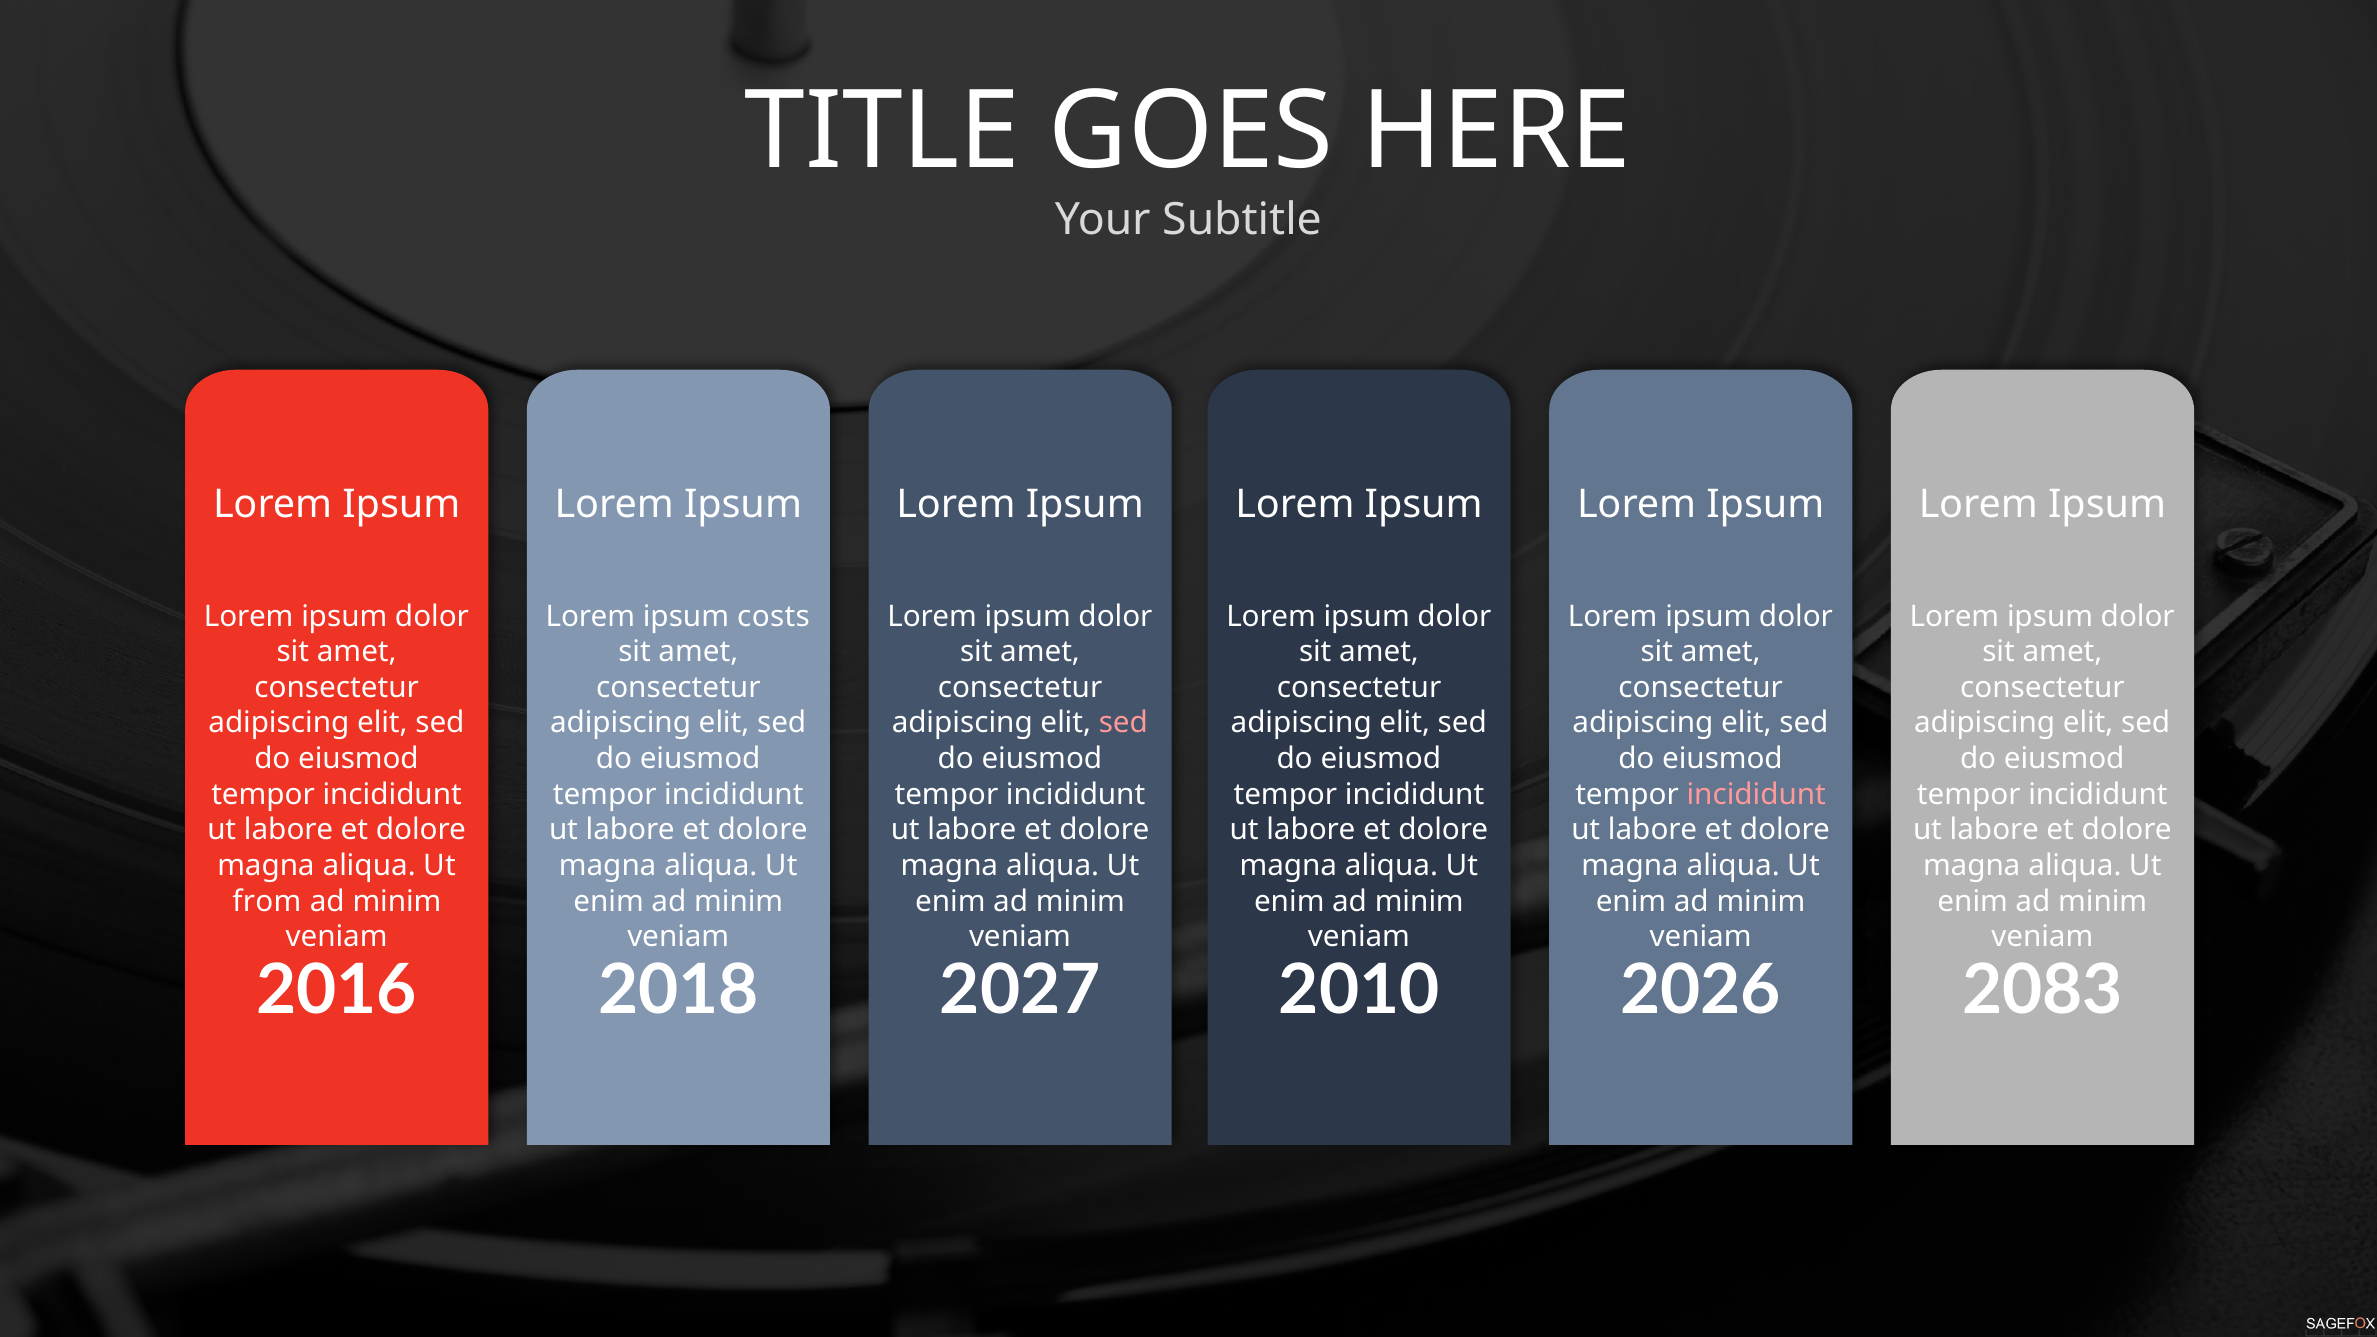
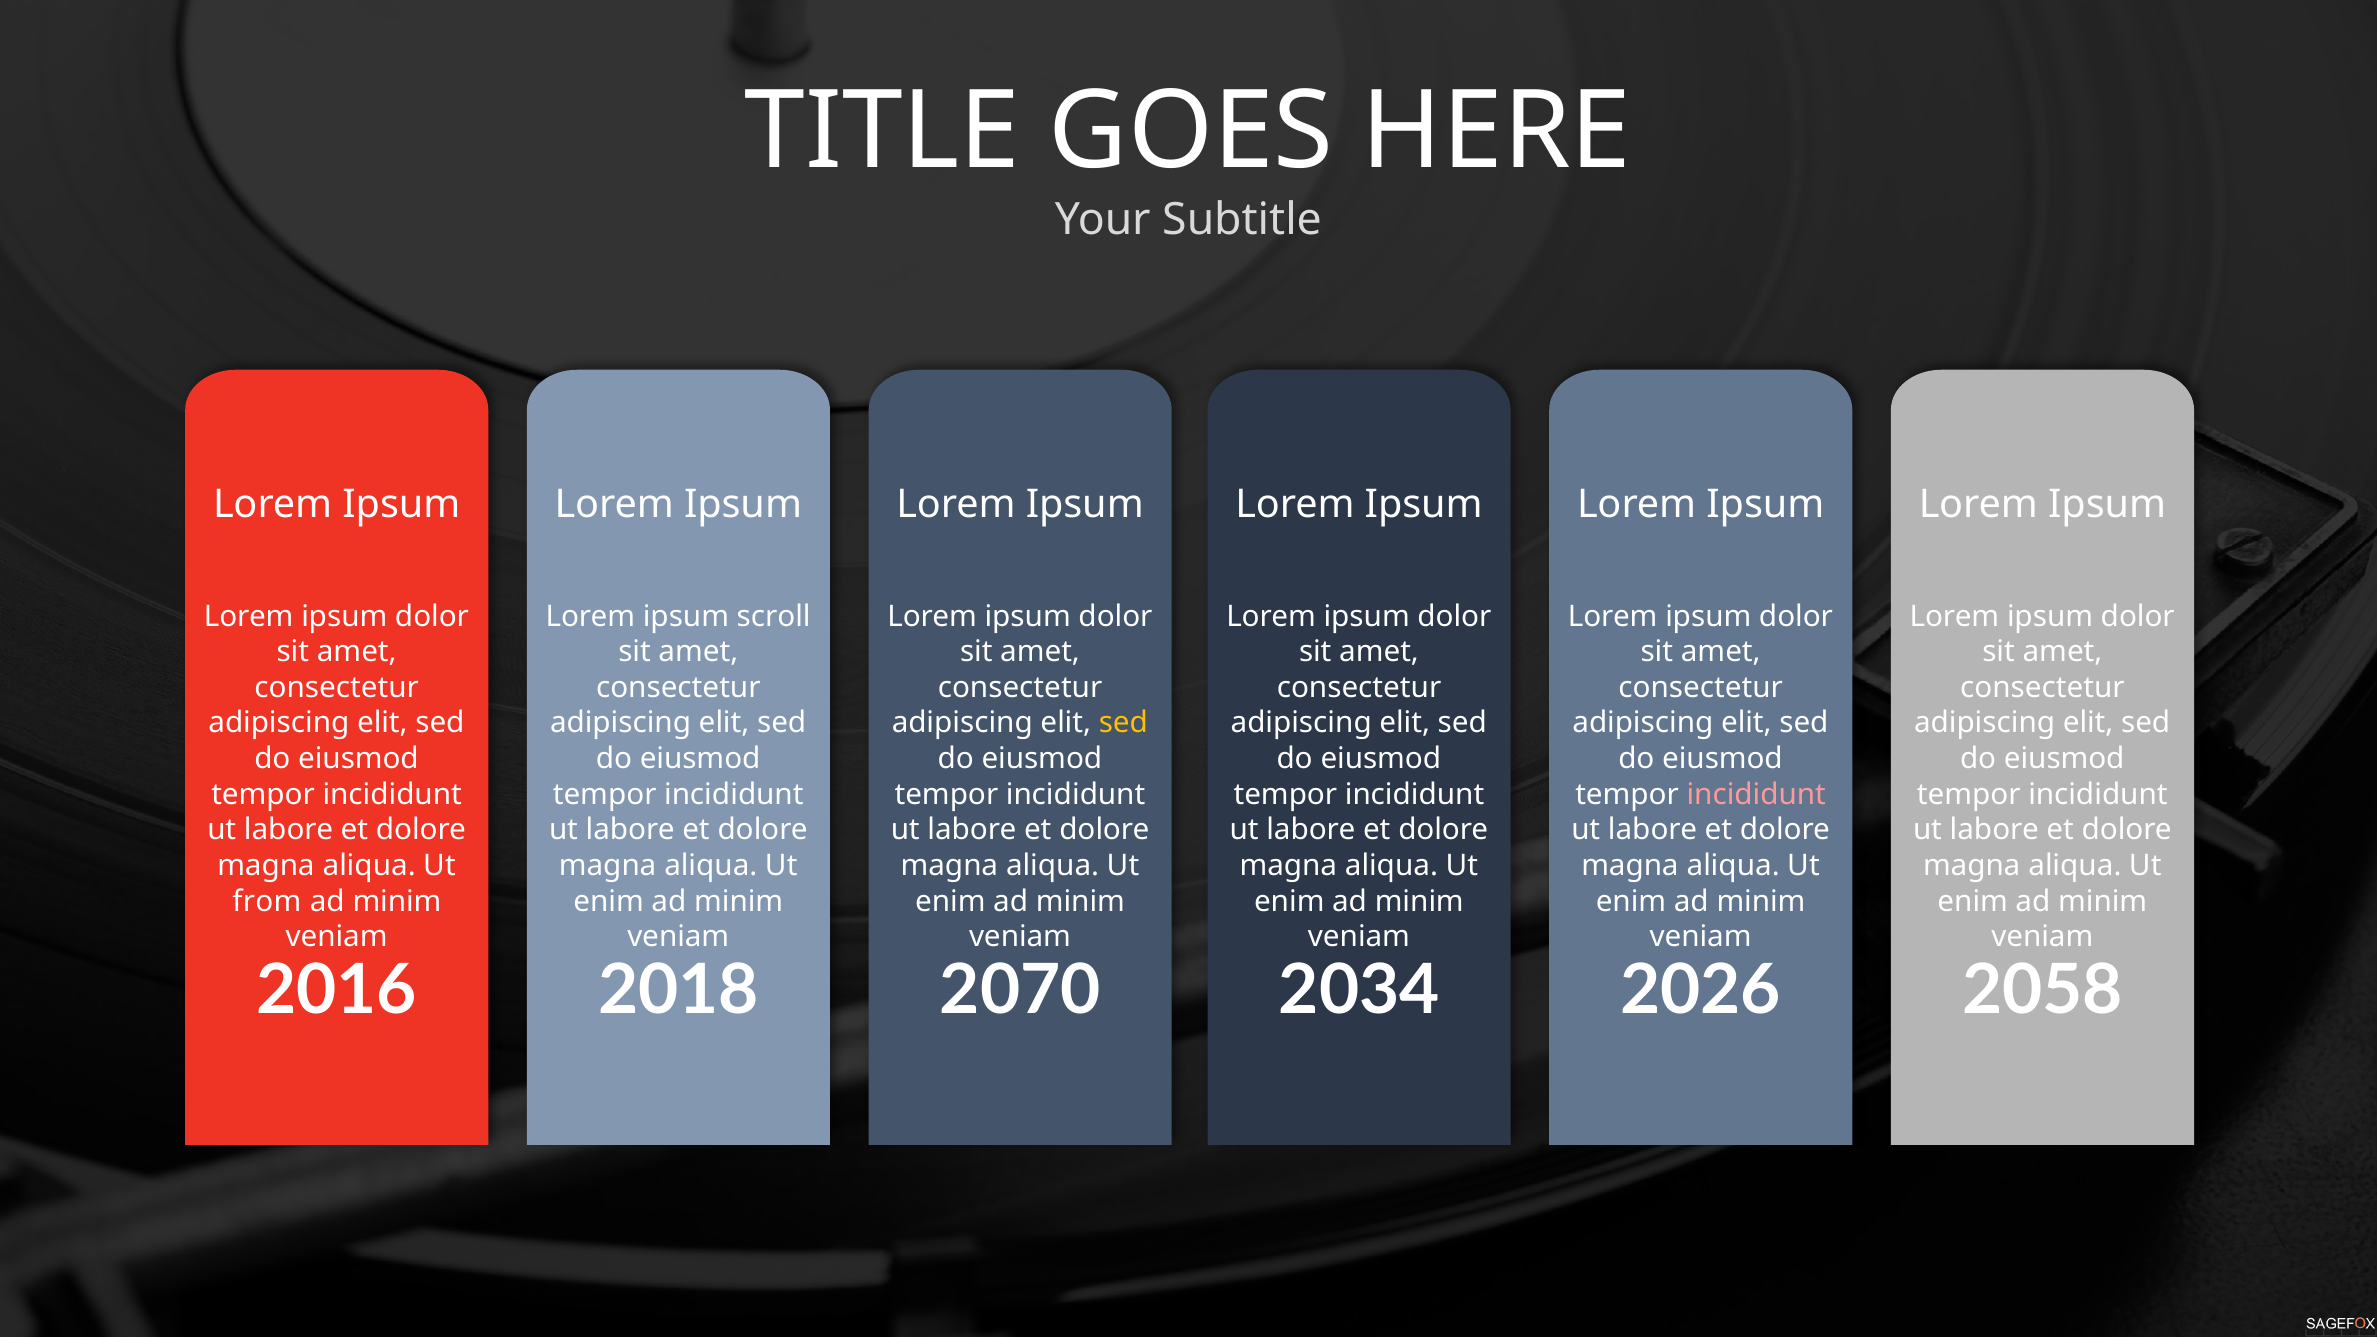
costs: costs -> scroll (774, 616)
sed colour: pink -> yellow (1123, 723)
2027: 2027 -> 2070 (1020, 991)
2010: 2010 -> 2034 (1359, 991)
2083: 2083 -> 2058 (2043, 991)
